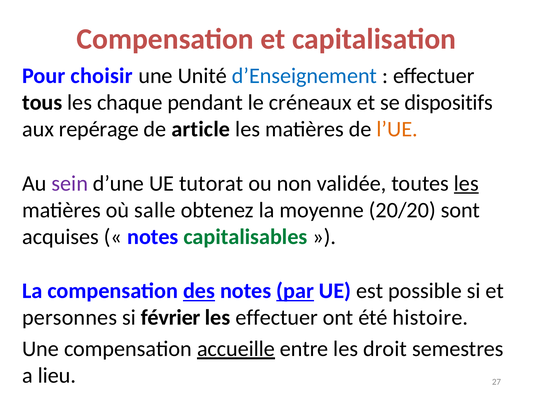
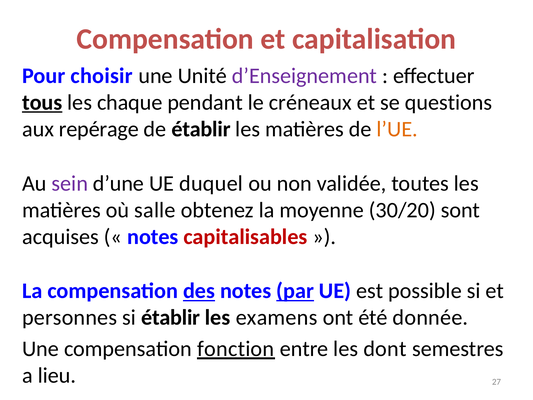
d’Enseignement colour: blue -> purple (304, 76)
tous underline: none -> present (42, 102)
dispositifs: dispositifs -> questions (448, 102)
de article: article -> établir (201, 129)
tutorat: tutorat -> duquel (211, 183)
les underline: present -> none (466, 183)
20/20: 20/20 -> 30/20 (402, 210)
capitalisables colour: green -> red (245, 237)
si février: février -> établir (171, 317)
les effectuer: effectuer -> examens (277, 317)
histoire: histoire -> donnée (430, 317)
accueille: accueille -> fonction (236, 349)
droit: droit -> dont (385, 349)
